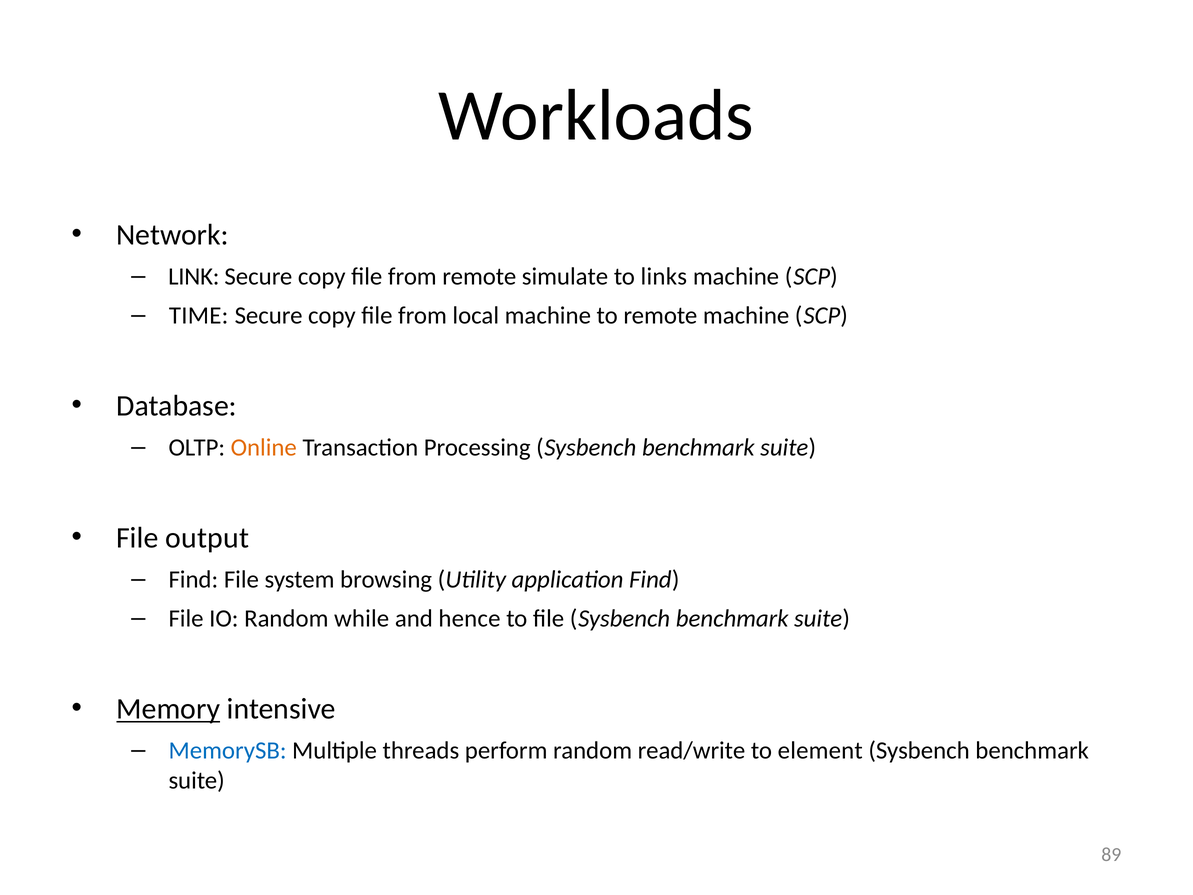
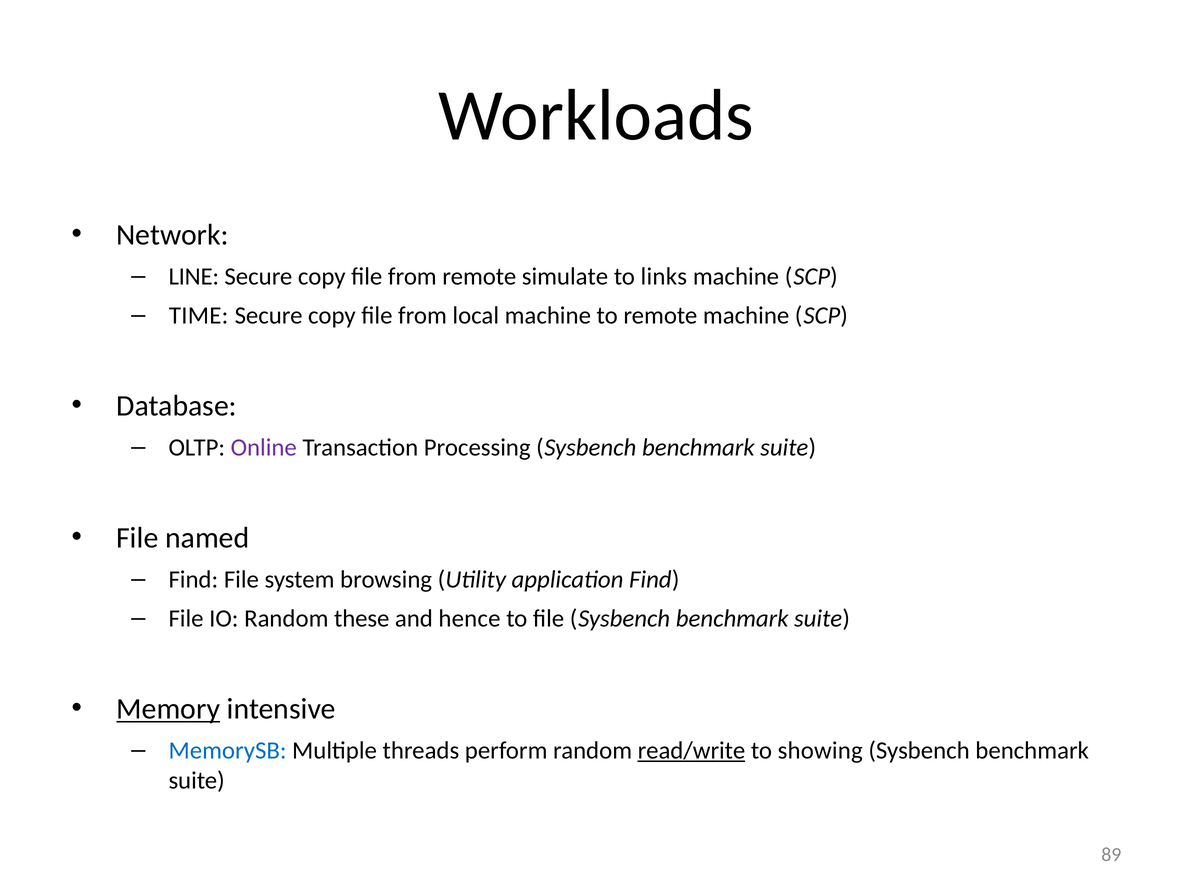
LINK: LINK -> LINE (194, 276)
Online colour: orange -> purple (264, 448)
output: output -> named (207, 538)
while: while -> these (362, 619)
read/write underline: none -> present (691, 751)
element: element -> showing (820, 751)
